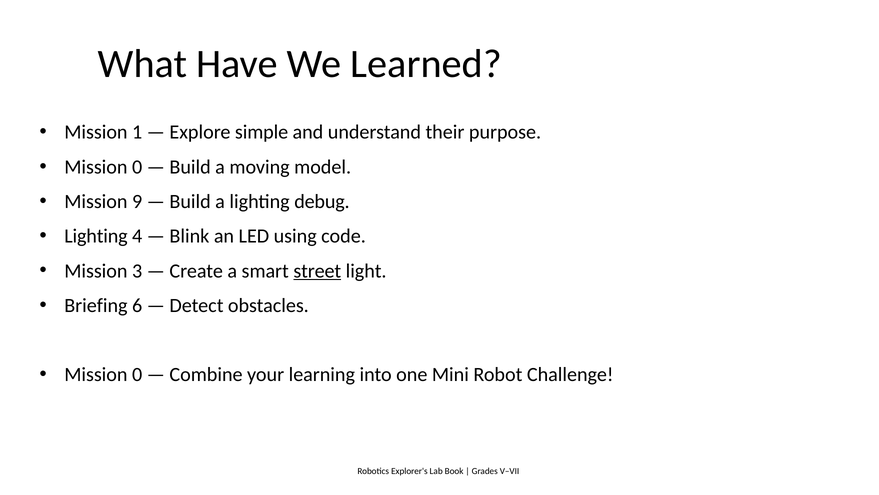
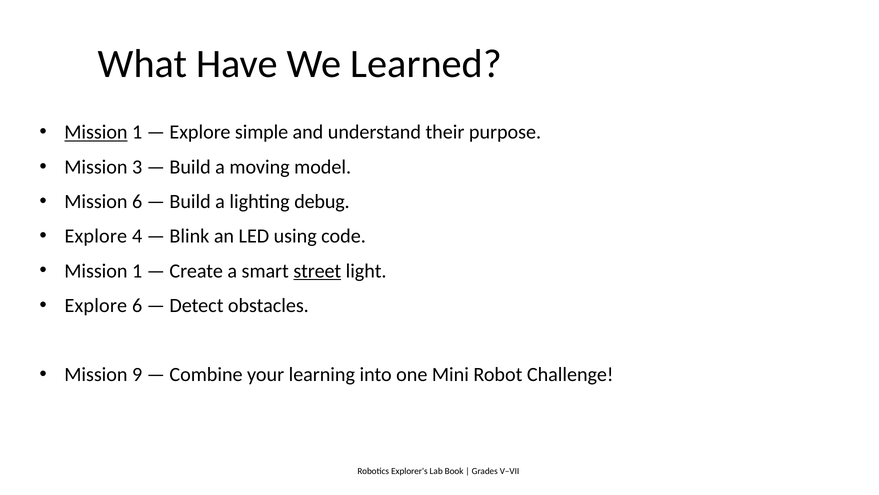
Mission underline: none -> present (96, 132)
0: 0 -> 3 (137, 167)
Mission 9: 9 -> 6 (137, 201)
Lighting: Lighting -> Explore (96, 236)
3: 3 -> 1 (137, 271)
Briefing: Briefing -> Explore (96, 305)
0: 0 -> 9 (137, 374)
